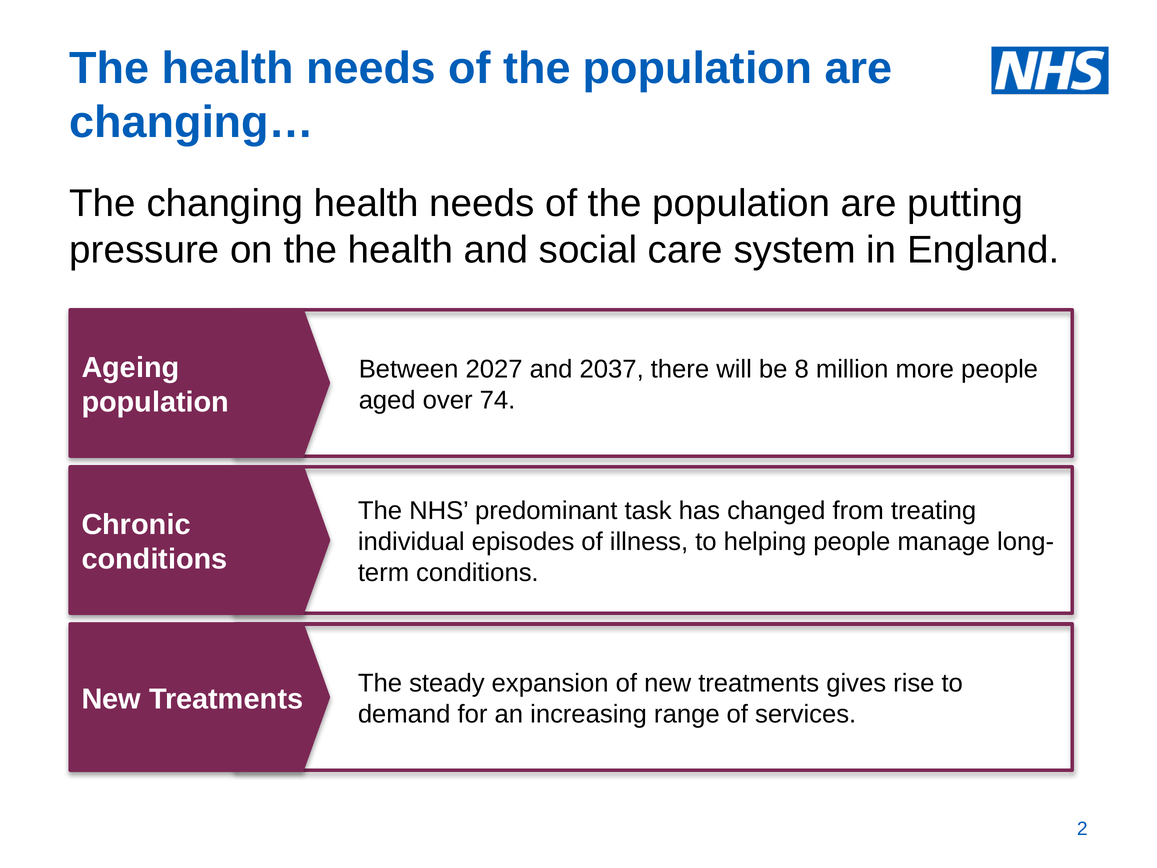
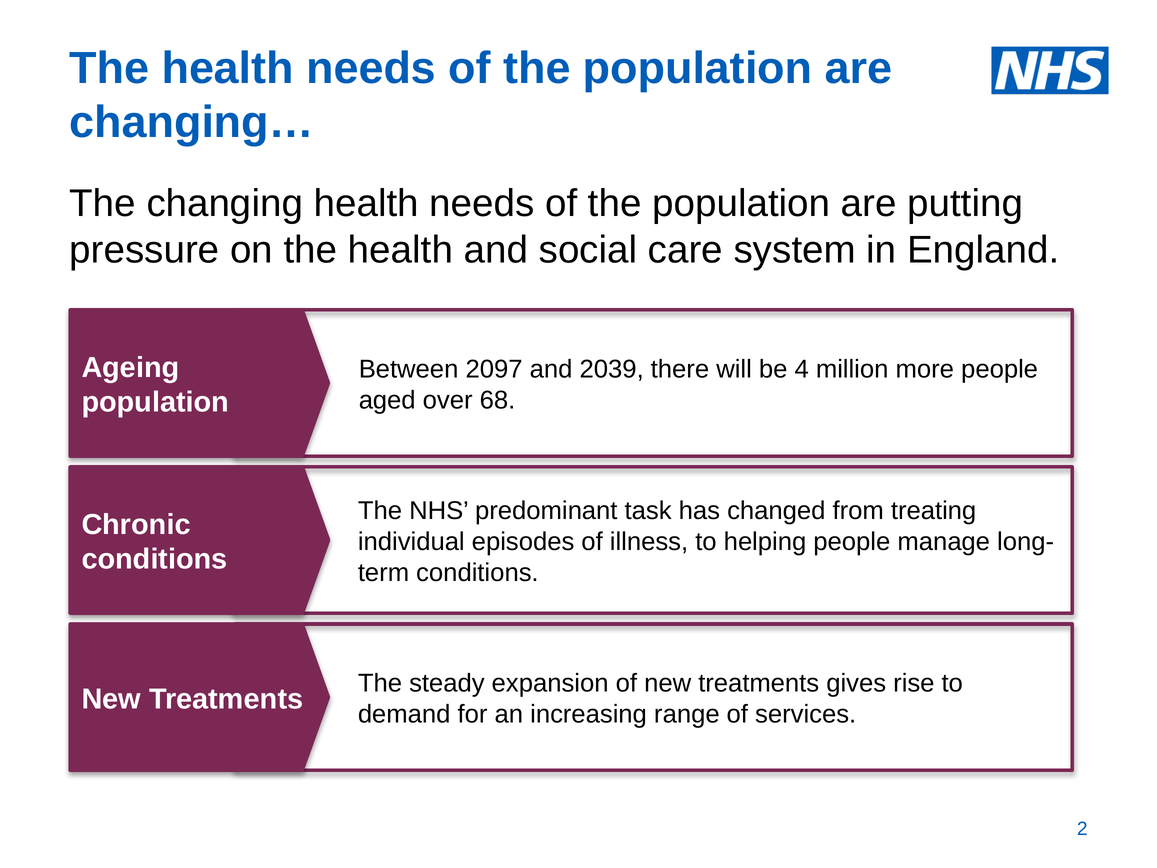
2027: 2027 -> 2097 (494, 369)
2037: 2037 -> 2039 (612, 369)
8: 8 -> 4 (802, 369)
74: 74 -> 68 (498, 400)
